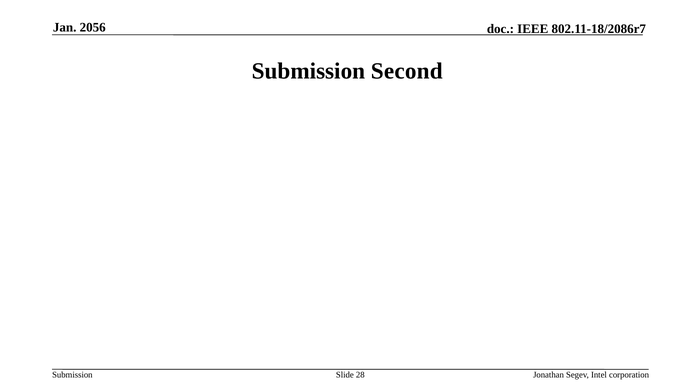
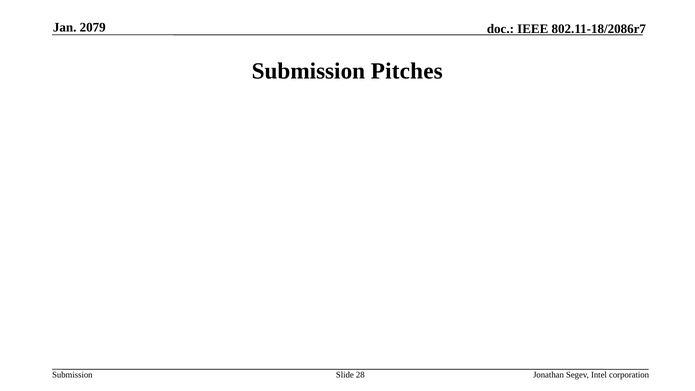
2056: 2056 -> 2079 (93, 28)
Second: Second -> Pitches (407, 71)
